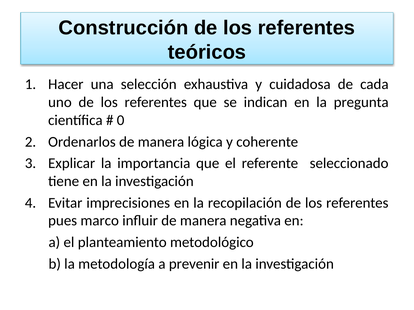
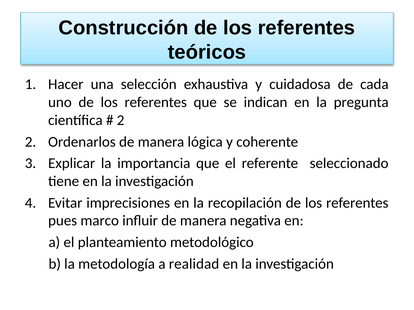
0: 0 -> 2 (121, 120)
prevenir: prevenir -> realidad (194, 264)
